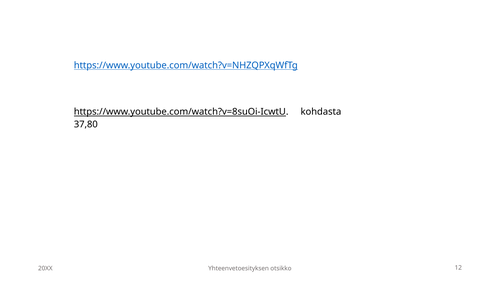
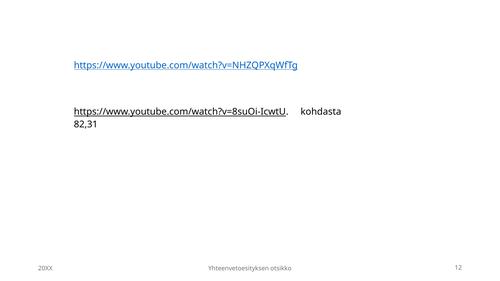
37,80: 37,80 -> 82,31 (86, 125)
